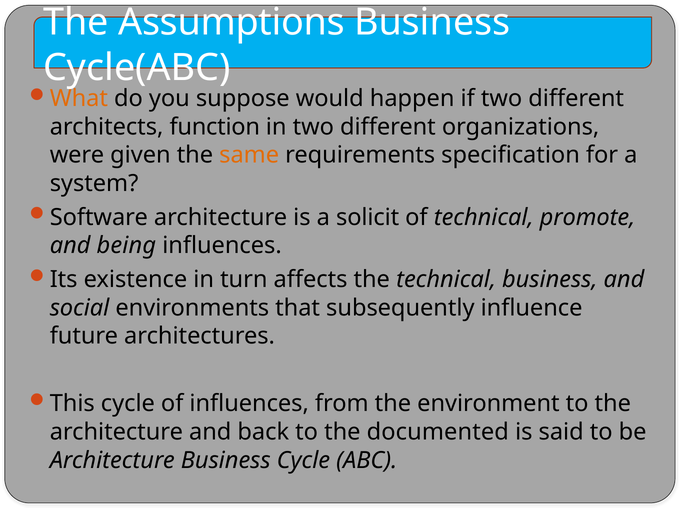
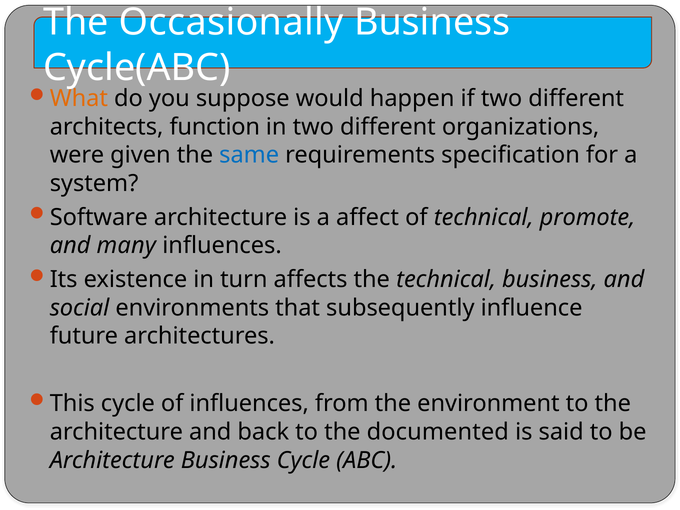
Assumptions: Assumptions -> Occasionally (231, 22)
same colour: orange -> blue (249, 155)
solicit: solicit -> affect (368, 217)
being: being -> many (126, 246)
